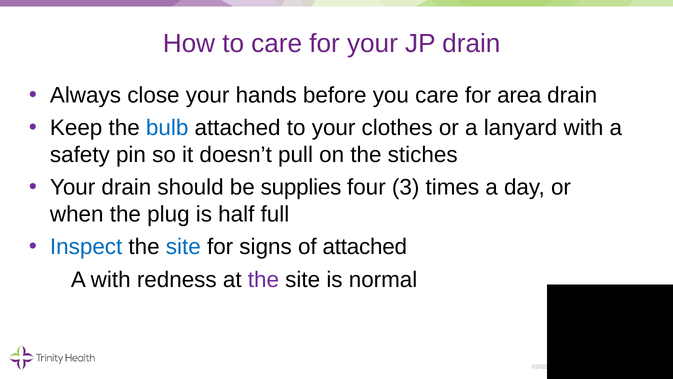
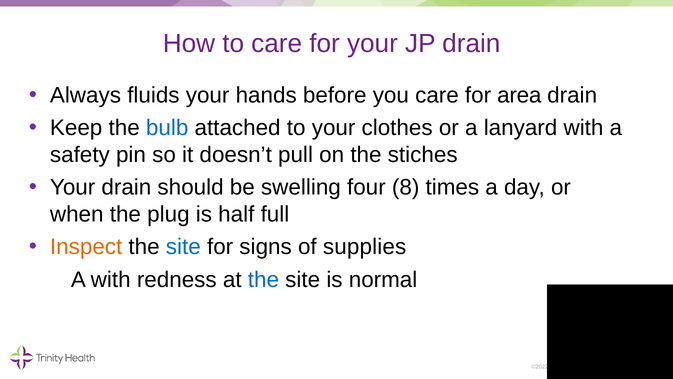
close: close -> fluids (153, 95)
supplies: supplies -> swelling (301, 187)
3: 3 -> 8 (406, 187)
Inspect colour: blue -> orange (86, 247)
of attached: attached -> supplies (365, 247)
the colour: purple -> blue (263, 279)
